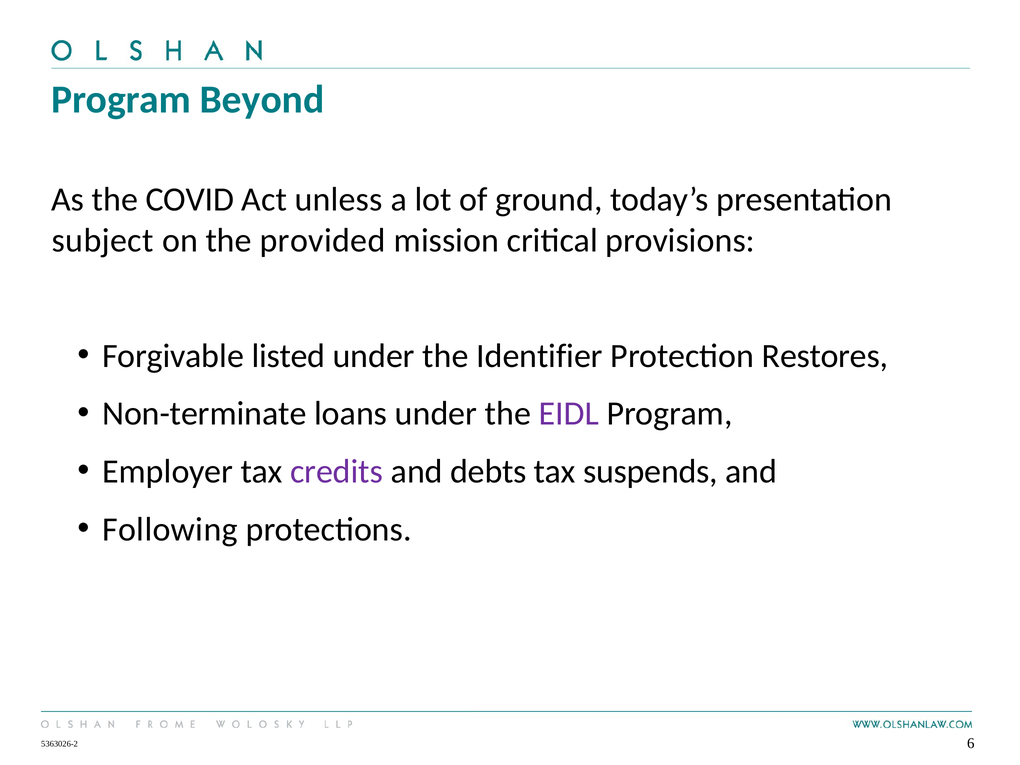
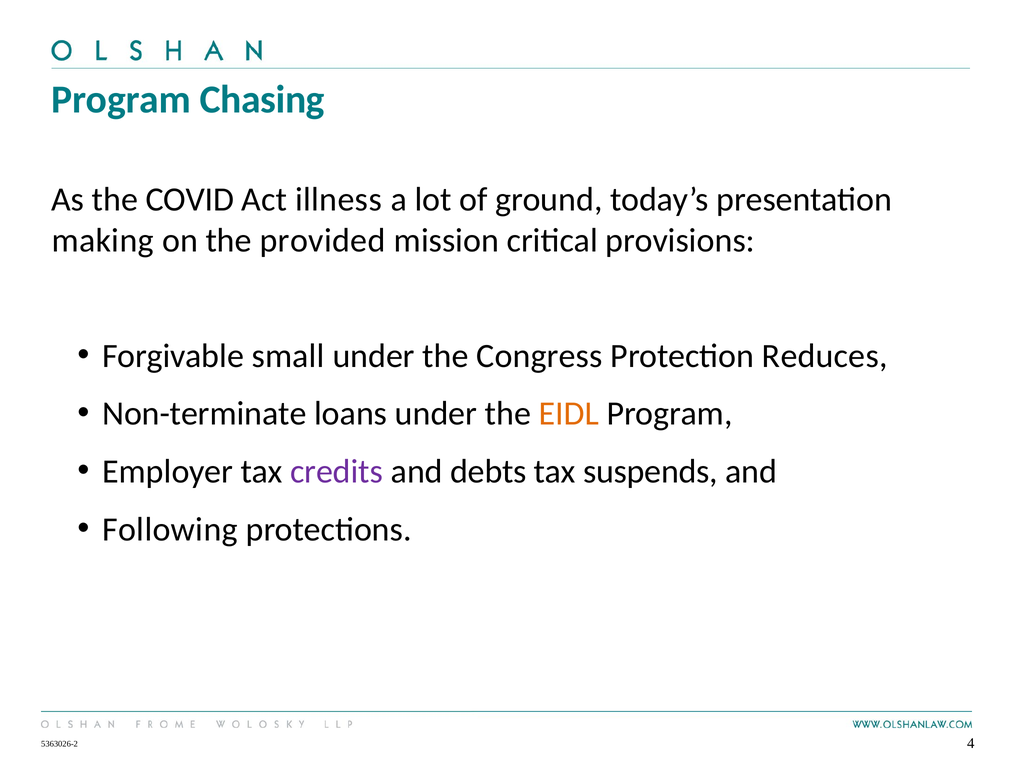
Beyond: Beyond -> Chasing (262, 100)
unless: unless -> illness (338, 200)
subject: subject -> making (103, 240)
listed: listed -> small (288, 356)
Identifier: Identifier -> Congress (539, 356)
Restores: Restores -> Reduces (825, 356)
EIDL colour: purple -> orange (569, 414)
6: 6 -> 4 (971, 743)
